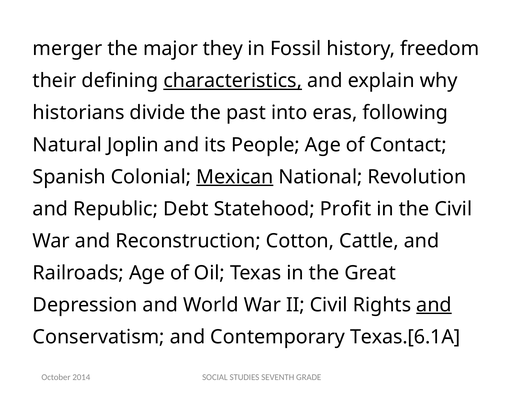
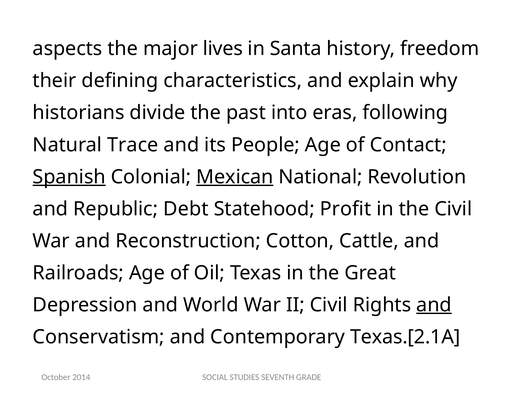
merger: merger -> aspects (68, 49)
they: they -> lives (223, 49)
Fossil: Fossil -> Santa (296, 49)
characteristics underline: present -> none (233, 81)
Joplin: Joplin -> Trace (133, 145)
Spanish underline: none -> present (69, 177)
Texas.[6.1A: Texas.[6.1A -> Texas.[2.1A (405, 337)
